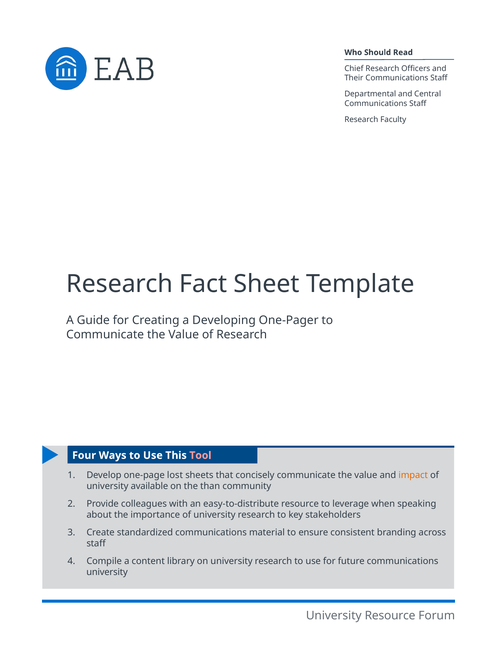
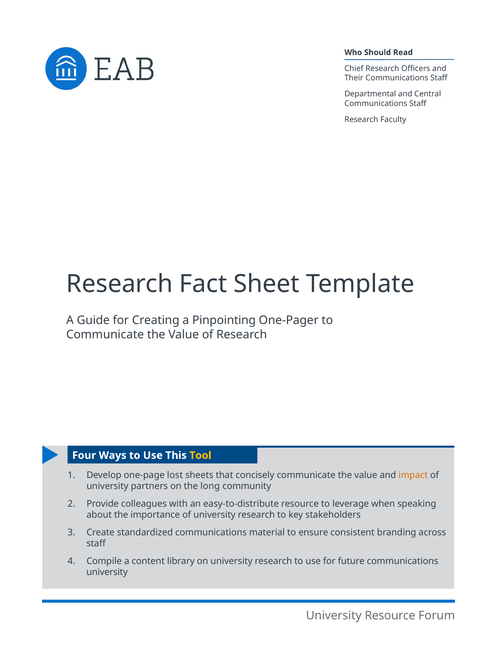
Developing: Developing -> Pinpointing (224, 320)
Tool colour: pink -> yellow (200, 455)
available: available -> partners (149, 486)
than: than -> long (210, 486)
